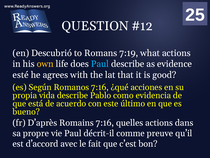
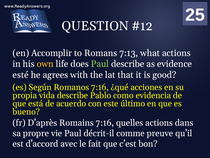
Descubrió: Descubrió -> Accomplir (52, 53)
7:19: 7:19 -> 7:13 (129, 53)
Paul colour: light blue -> light green (100, 64)
